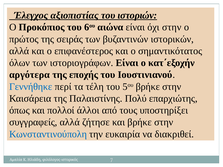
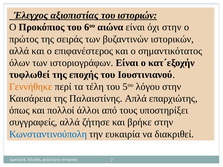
αργότερα: αργότερα -> τυφλωθεί (30, 75)
Γεννήθηκε colour: blue -> orange (31, 87)
5ου βρήκε: βρήκε -> λόγου (148, 87)
Πολύ: Πολύ -> Απλά (136, 99)
